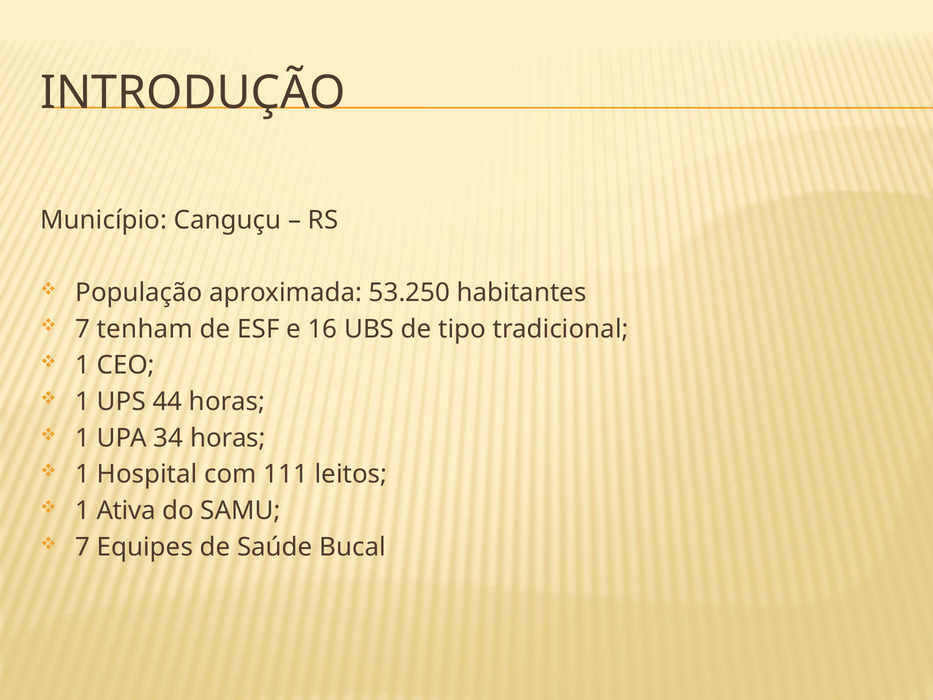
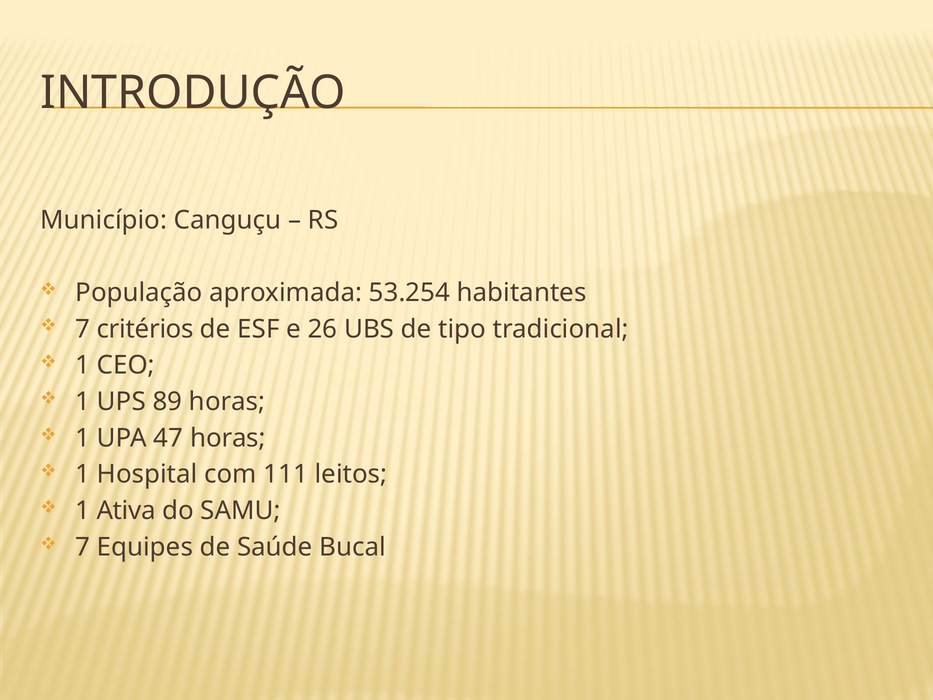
53.250: 53.250 -> 53.254 (409, 293)
tenham: tenham -> critérios (145, 329)
16: 16 -> 26 (322, 329)
44: 44 -> 89 (167, 402)
34: 34 -> 47 (168, 438)
